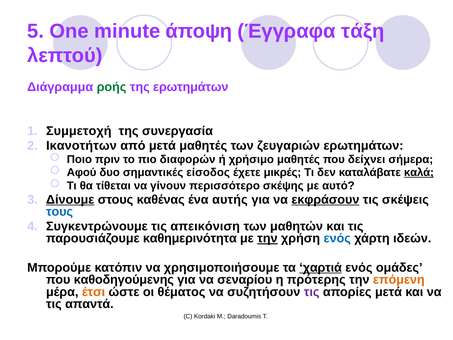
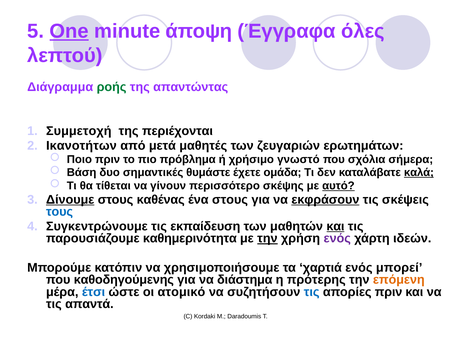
One underline: none -> present (69, 31)
τάξη: τάξη -> όλες (363, 31)
της ερωτημάτων: ερωτημάτων -> απαντώντας (191, 87)
συνεργασία: συνεργασία -> περιέχονται (177, 131)
διαφορών: διαφορών -> πρόβλημα (188, 159)
χρήσιμο μαθητές: μαθητές -> γνωστό (298, 159)
δείχνει: δείχνει -> σχόλια (367, 159)
Αφού: Αφού -> Βάση (82, 172)
είσοδος: είσοδος -> θυμάστε (208, 172)
μικρές: μικρές -> ομάδα (282, 172)
αυτό underline: none -> present (338, 186)
ένα αυτής: αυτής -> στους (230, 199)
απεικόνιση: απεικόνιση -> εκπαίδευση (205, 226)
και underline: none -> present (335, 226)
ενός colour: blue -> purple (337, 238)
χαρτιά underline: present -> none (321, 267)
ομάδες: ομάδες -> μπορεί (399, 267)
σεναρίου: σεναρίου -> διάστημα (245, 280)
έτσι colour: orange -> blue (94, 292)
θέματος: θέματος -> ατομικό (181, 292)
τις colour: purple -> blue (312, 292)
απορίες μετά: μετά -> πριν (389, 292)
